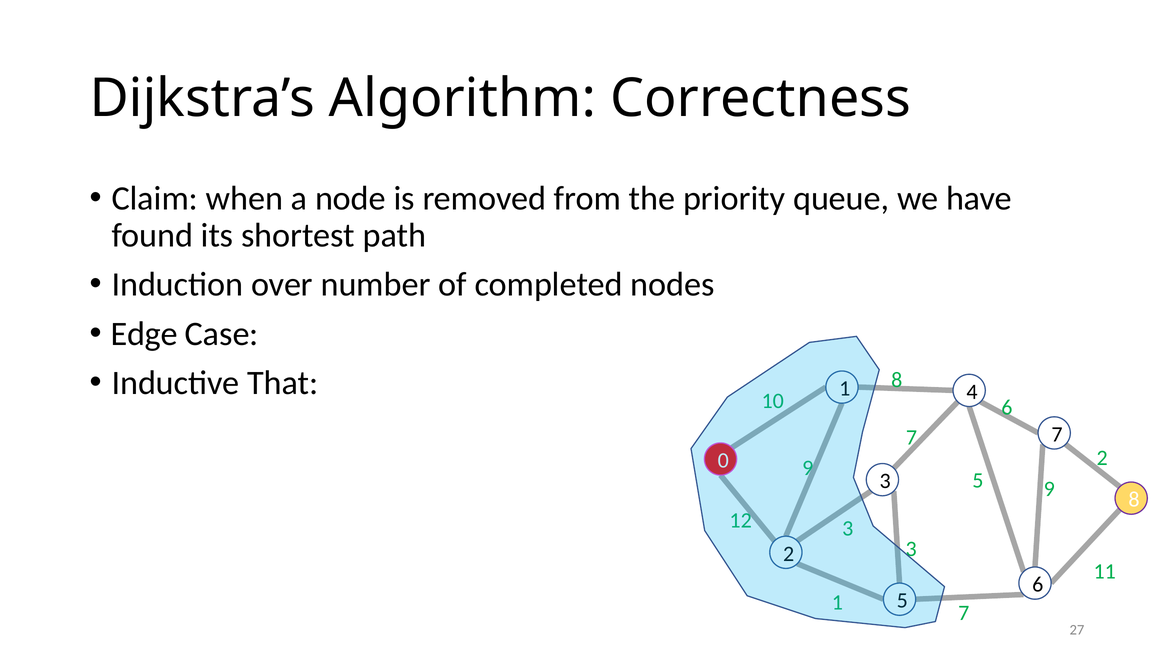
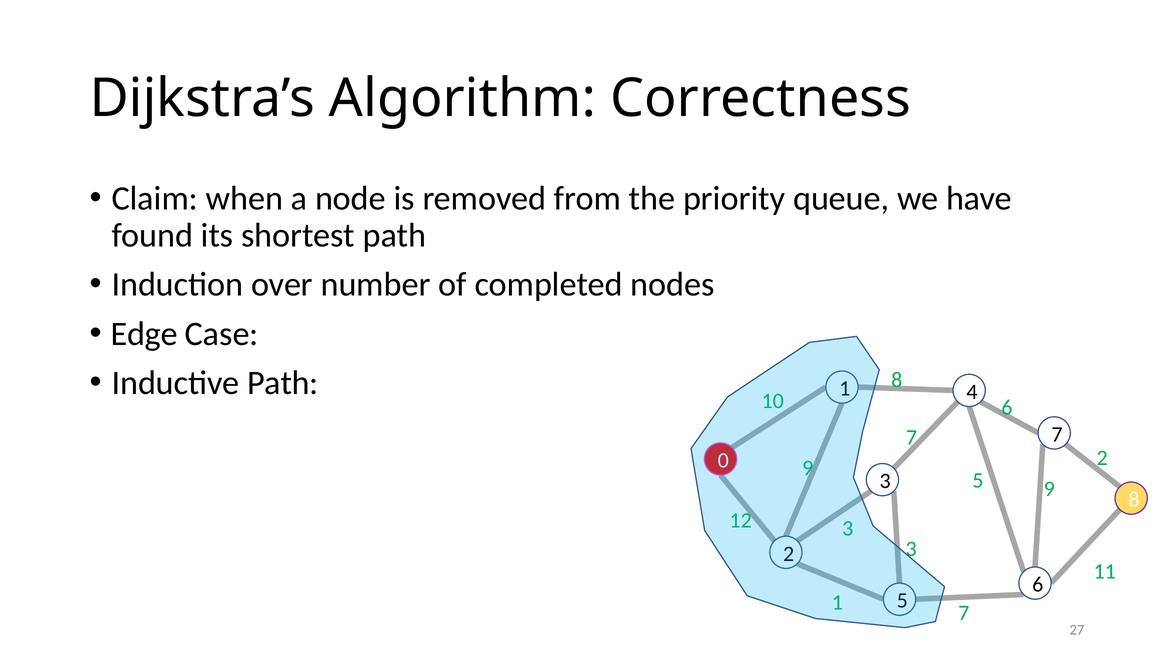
Inductive That: That -> Path (283, 383)
